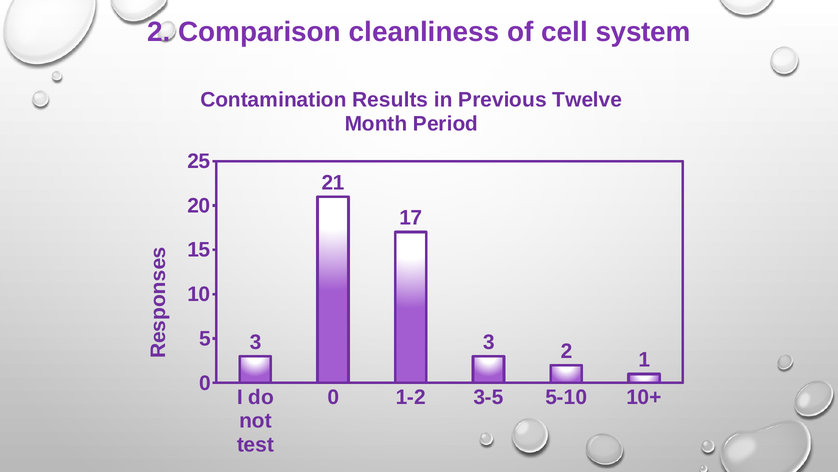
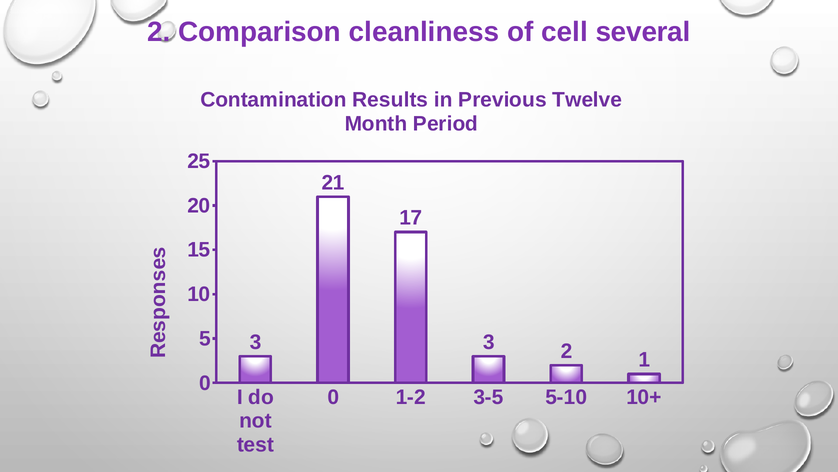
system: system -> several (643, 32)
